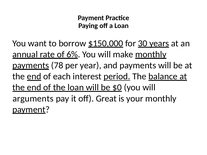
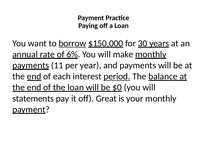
borrow underline: none -> present (72, 43)
78: 78 -> 11 (57, 66)
arguments: arguments -> statements (33, 99)
